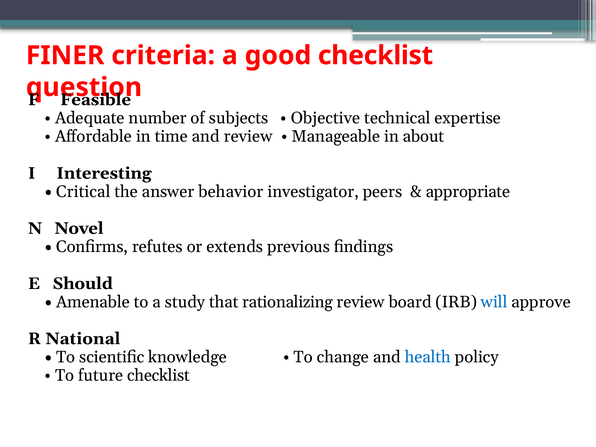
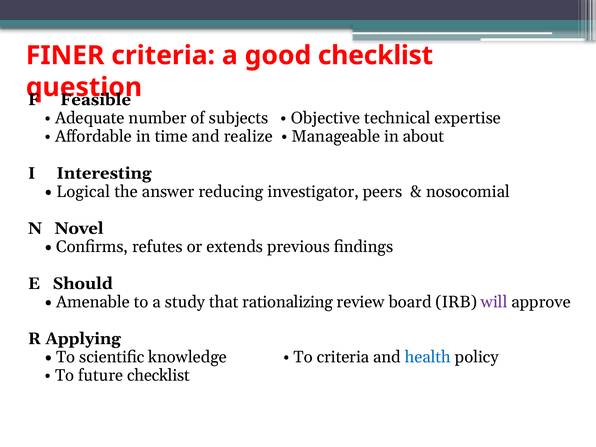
and review: review -> realize (248, 136)
Critical: Critical -> Logical (83, 192)
behavior: behavior -> reducing (231, 192)
appropriate: appropriate -> nosocomial (468, 192)
will colour: blue -> purple (494, 302)
National: National -> Applying (83, 339)
To change: change -> criteria (343, 357)
